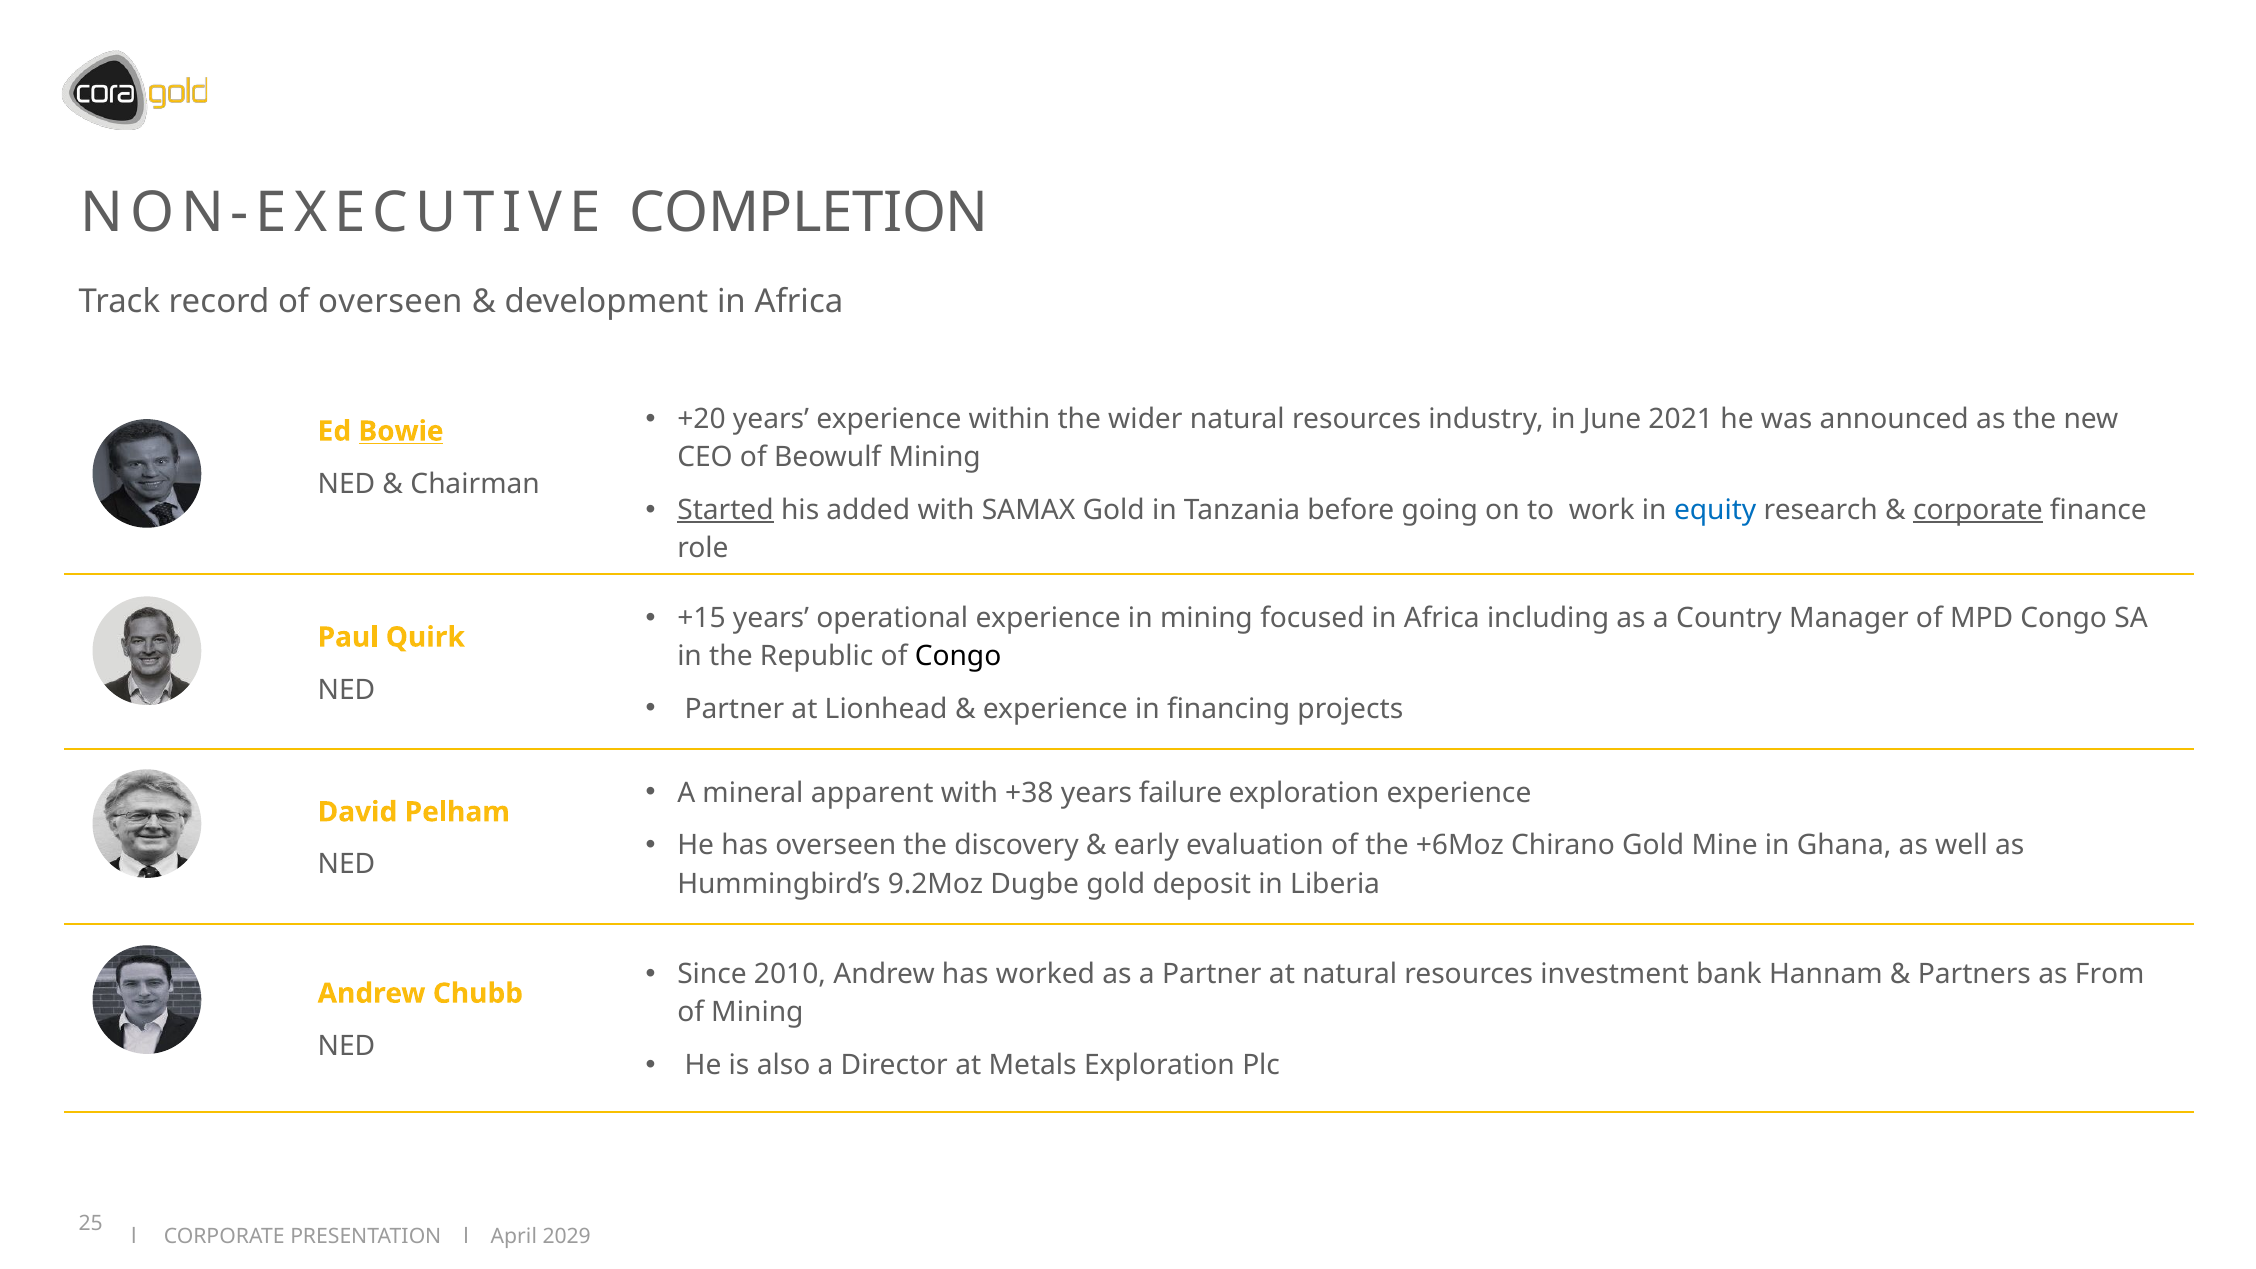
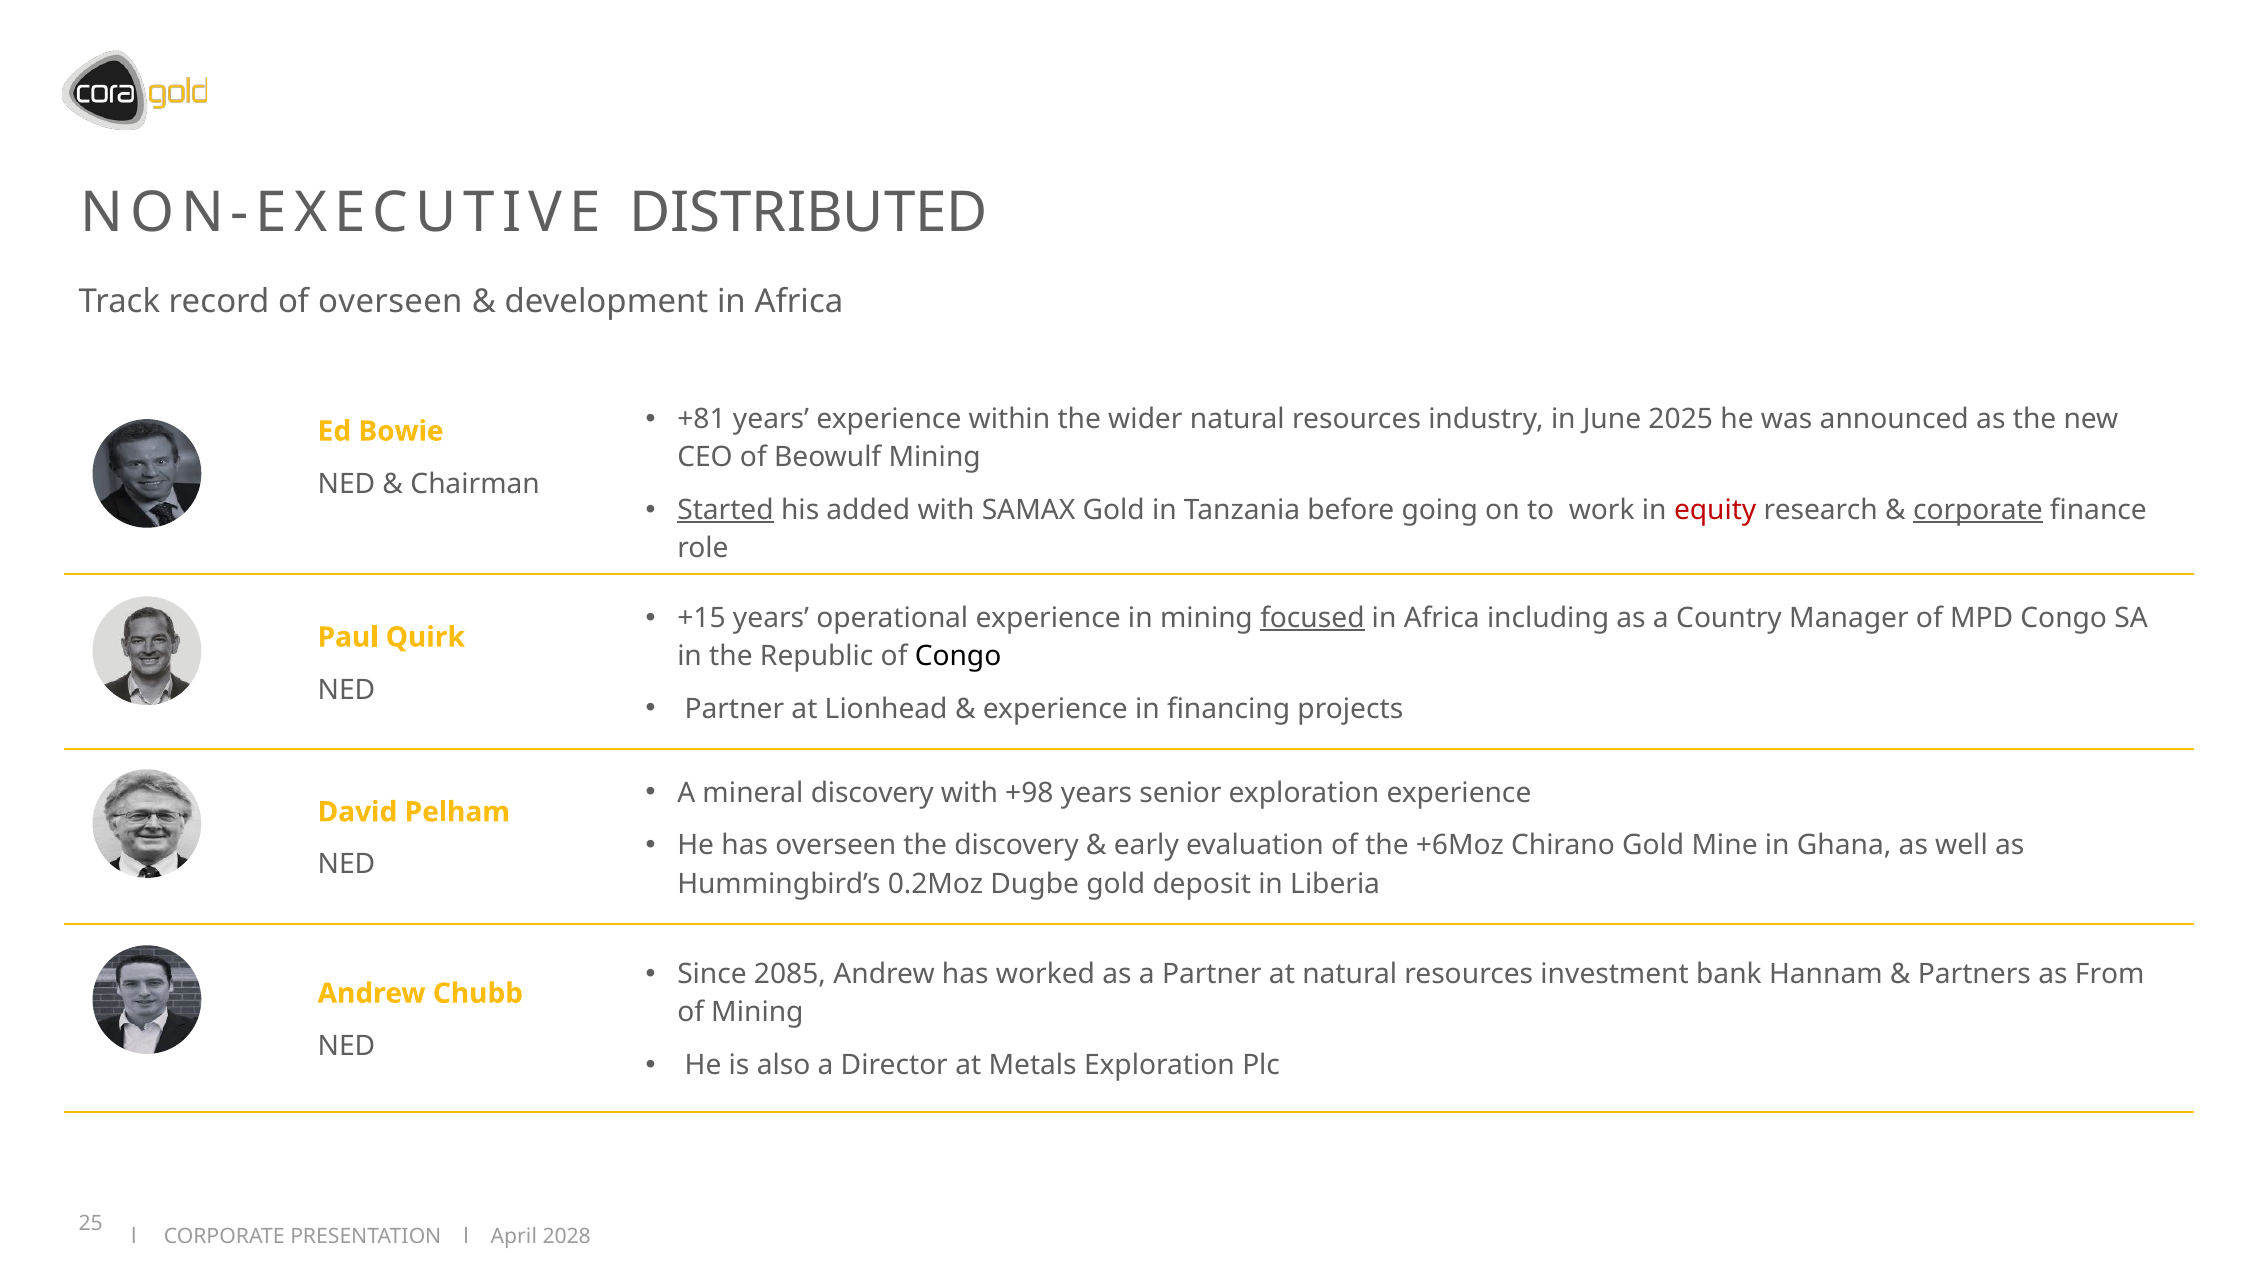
COMPLETION: COMPLETION -> DISTRIBUTED (809, 213)
+20: +20 -> +81 (702, 419)
2021: 2021 -> 2025 (1681, 419)
Bowie underline: present -> none (401, 431)
equity colour: blue -> red (1715, 510)
focused underline: none -> present (1312, 618)
mineral apparent: apparent -> discovery (872, 793)
+38: +38 -> +98 (1029, 793)
failure: failure -> senior (1180, 793)
9.2Moz: 9.2Moz -> 0.2Moz (936, 884)
2010: 2010 -> 2085 (790, 974)
2029: 2029 -> 2028 (567, 1237)
